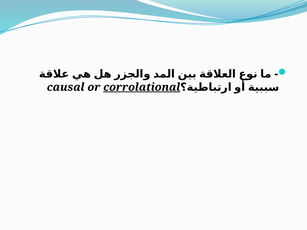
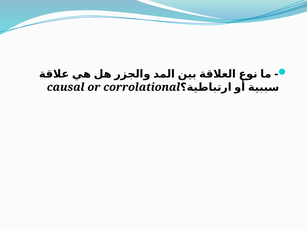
corrolational underline: present -> none (142, 87)
